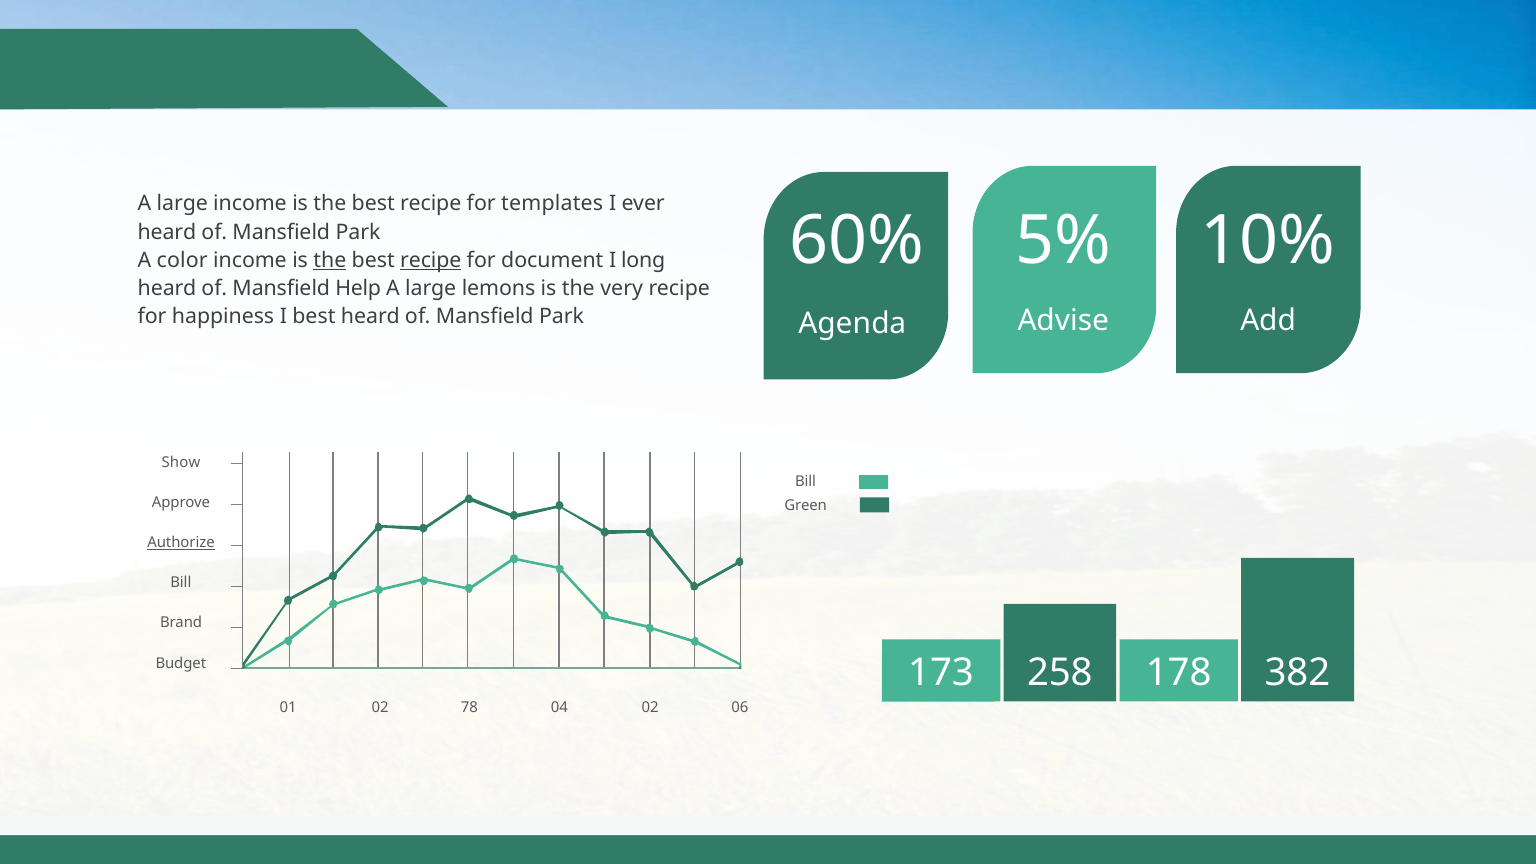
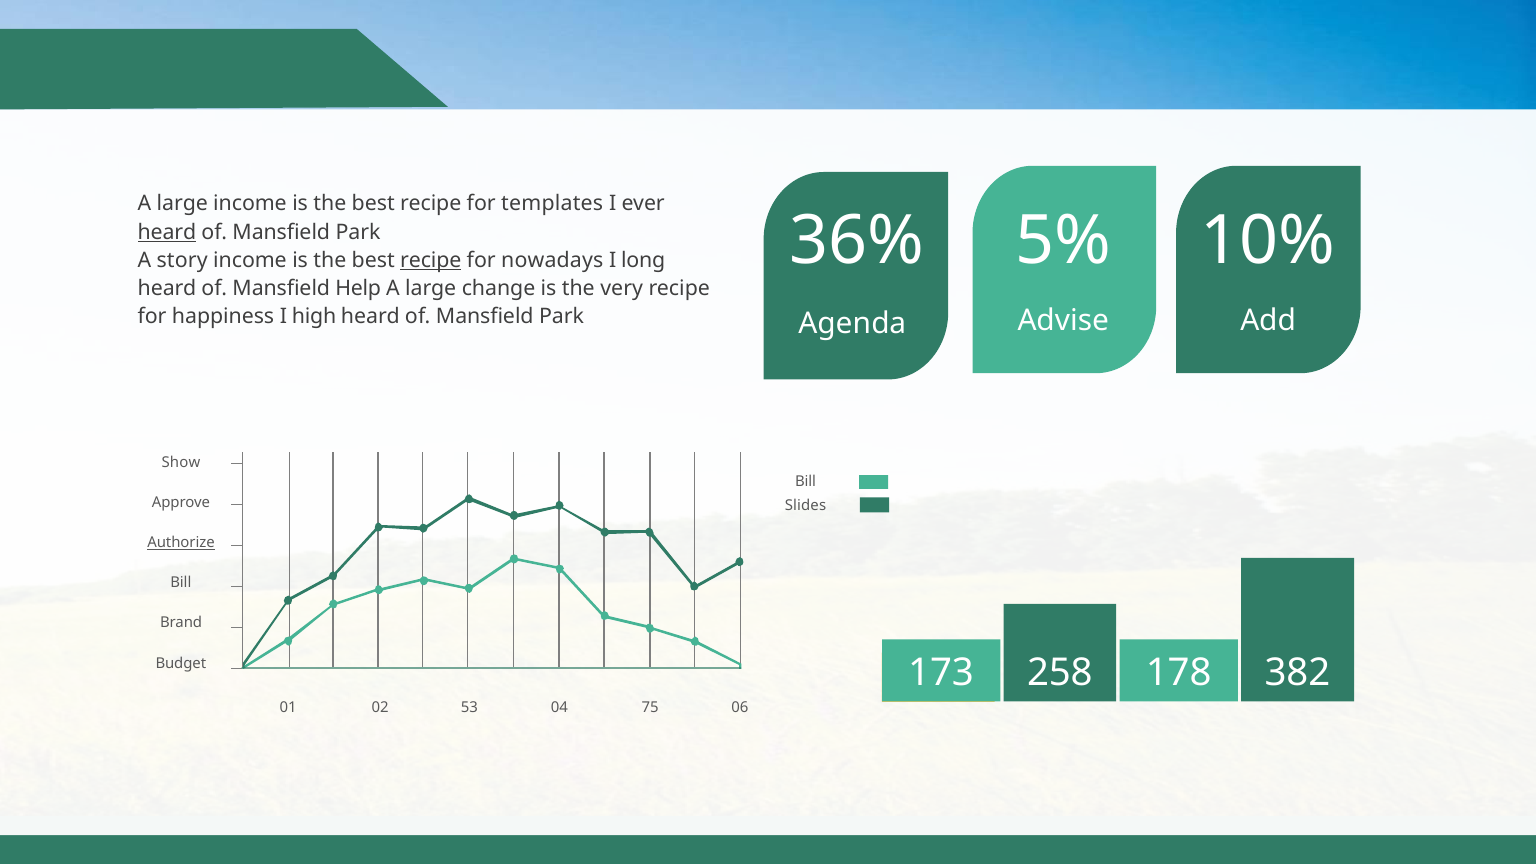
60%: 60% -> 36% (857, 241)
heard underline: none -> present (167, 232)
color: color -> story (182, 260)
the underline: present -> none (330, 260)
document: document -> nowadays (552, 260)
lemons: lemons -> change (499, 288)
I best: best -> high (314, 317)
Green: Green -> Slides (805, 505)
78: 78 -> 53 (469, 707)
04 02: 02 -> 75 (650, 707)
